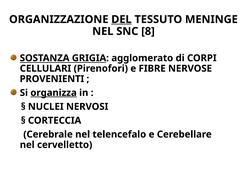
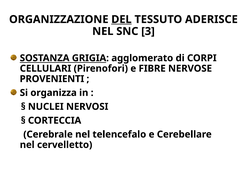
MENINGE: MENINGE -> ADERISCE (211, 19)
8: 8 -> 3 (148, 31)
organizza underline: present -> none (54, 92)
